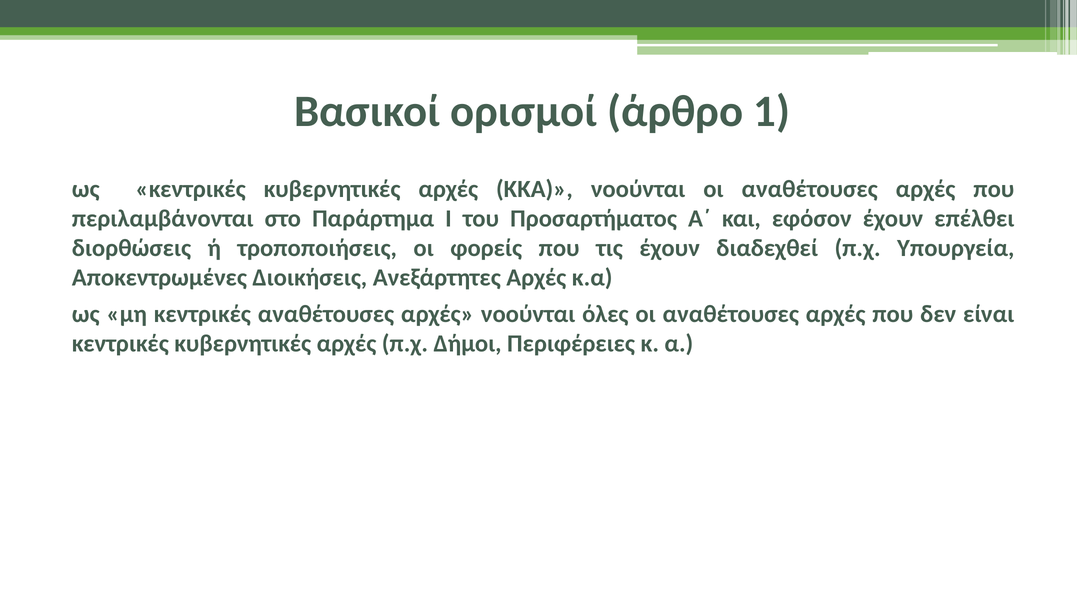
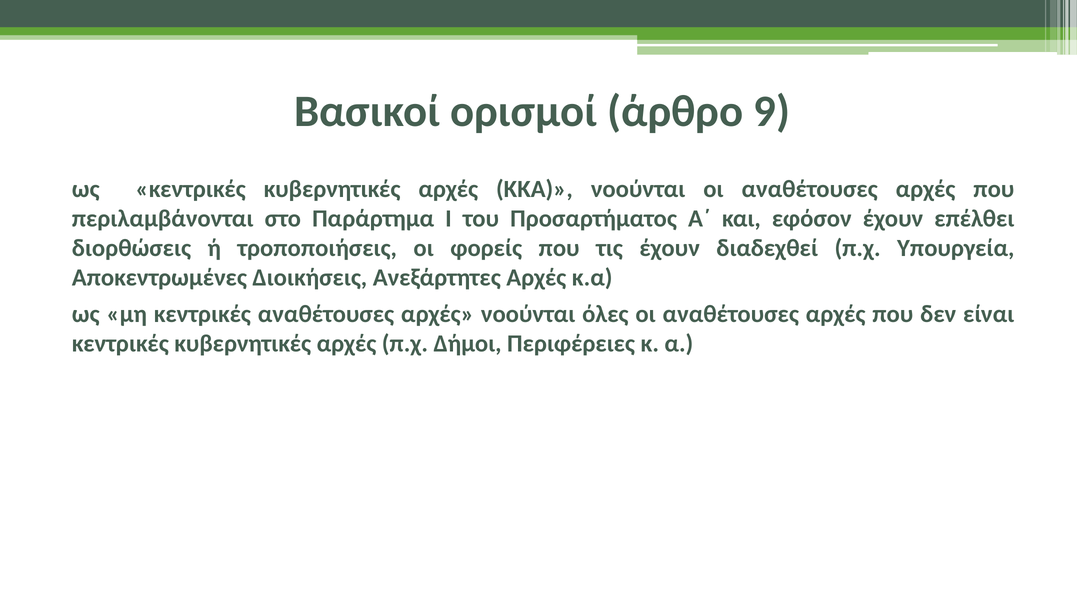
1: 1 -> 9 (772, 112)
